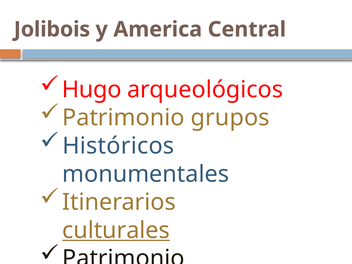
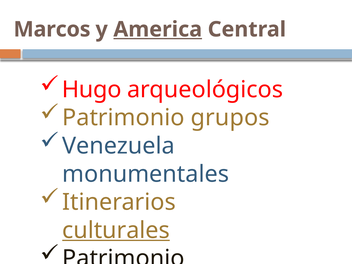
Jolibois: Jolibois -> Marcos (52, 29)
America underline: none -> present (158, 29)
Históricos: Históricos -> Venezuela (118, 146)
